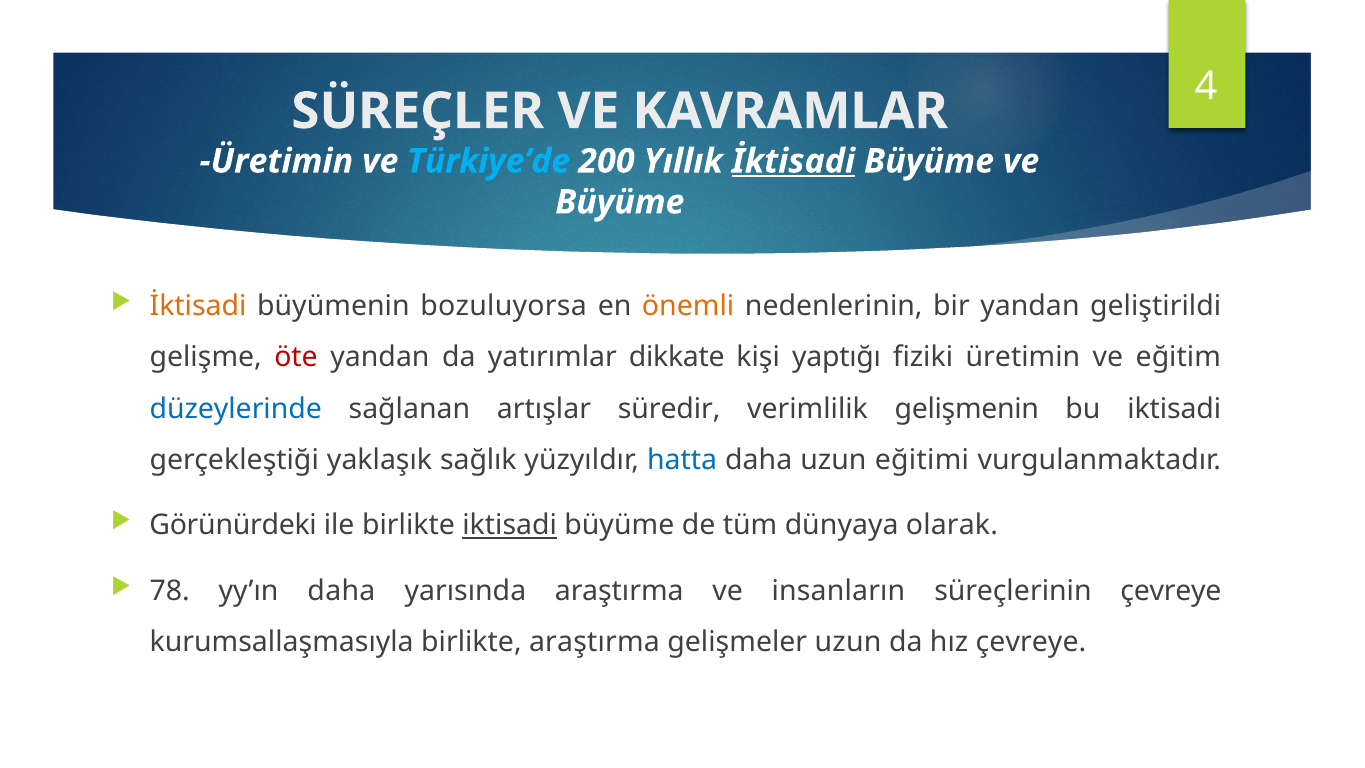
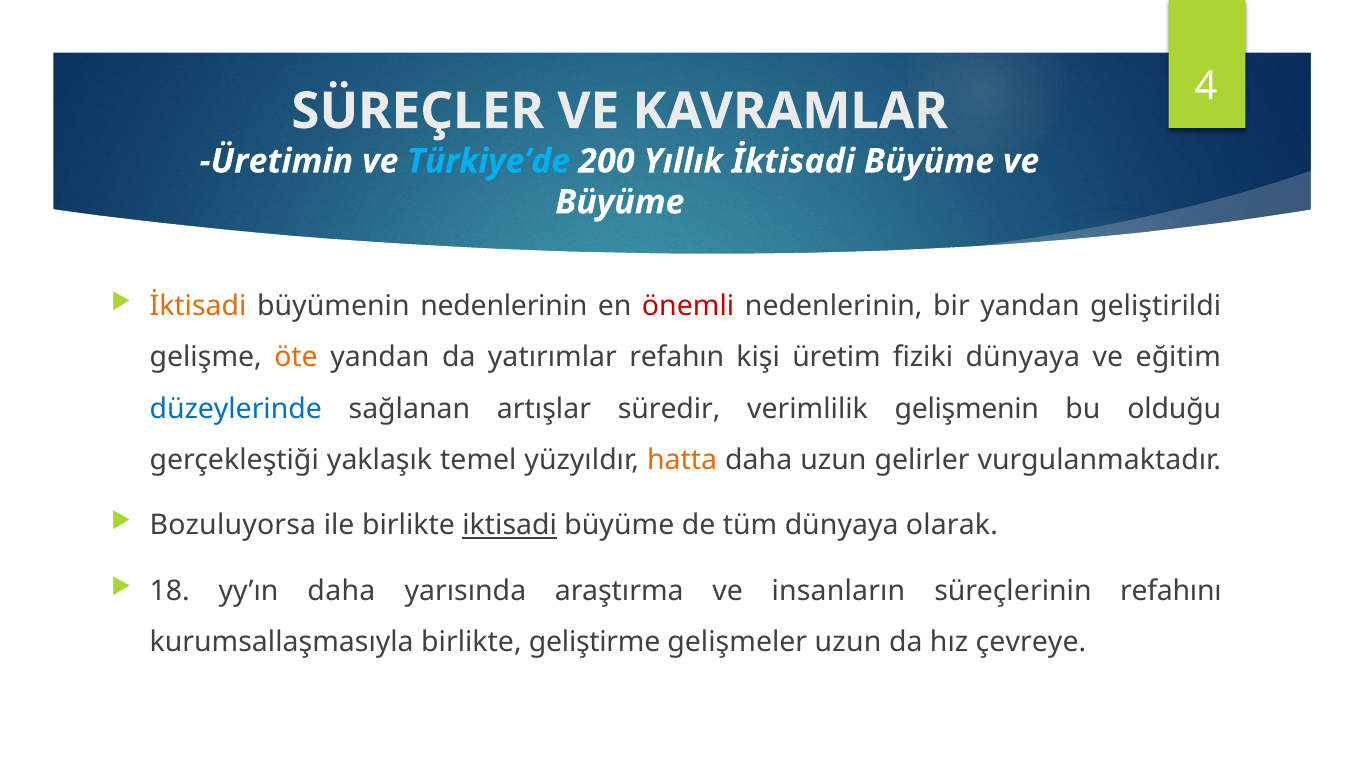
İktisadi underline: present -> none (793, 161)
büyümenin bozuluyorsa: bozuluyorsa -> nedenlerinin (504, 306)
önemli colour: orange -> red (688, 306)
öte colour: red -> orange (296, 357)
dikkate: dikkate -> refahın (677, 357)
yaptığı: yaptığı -> üretim (836, 357)
fiziki üretimin: üretimin -> dünyaya (1023, 357)
bu iktisadi: iktisadi -> olduğu (1174, 409)
sağlık: sağlık -> temel (478, 460)
hatta colour: blue -> orange (682, 460)
eğitimi: eğitimi -> gelirler (922, 460)
Görünürdeki: Görünürdeki -> Bozuluyorsa (233, 525)
78: 78 -> 18 (170, 591)
süreçlerinin çevreye: çevreye -> refahını (1171, 591)
birlikte araştırma: araştırma -> geliştirme (595, 642)
